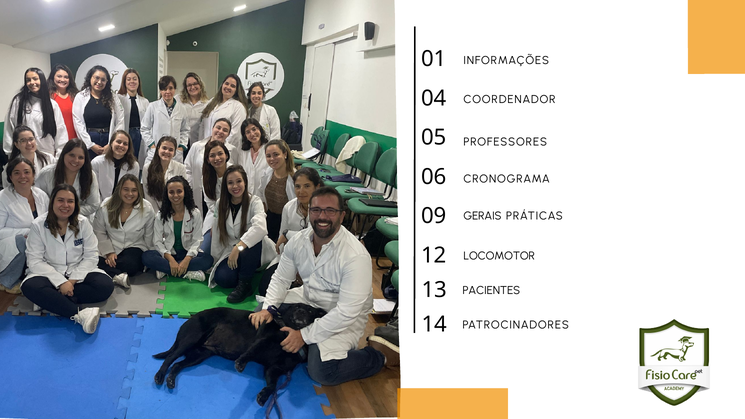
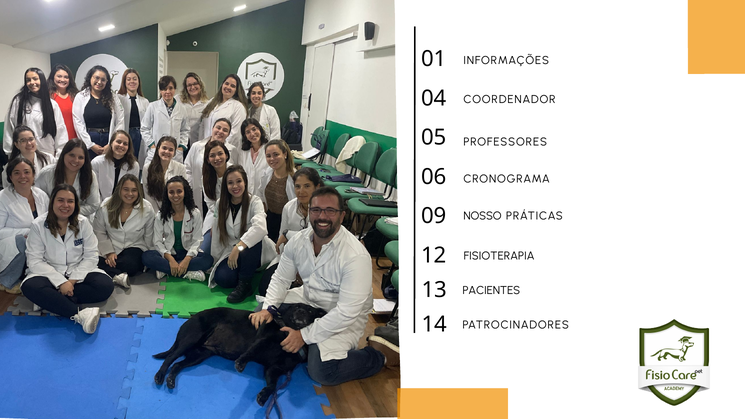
GERAIS: GERAIS -> NOSSO (483, 216)
LOCOMOTOR: LOCOMOTOR -> FISIOTERAPIA (499, 256)
